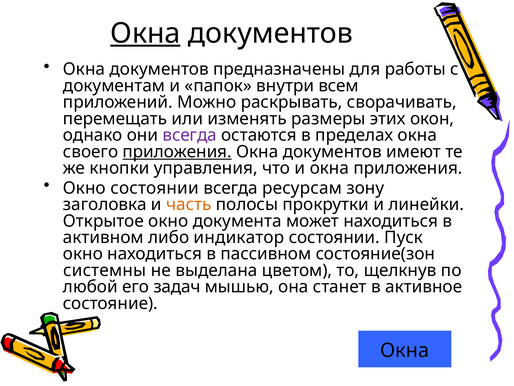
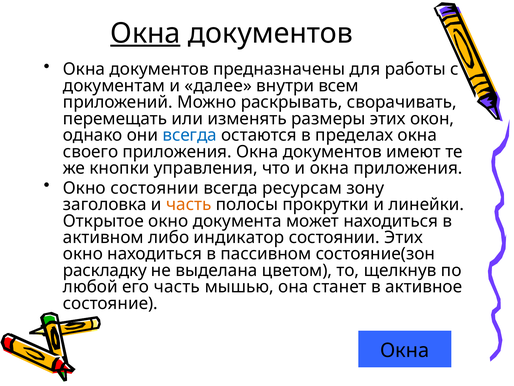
папок: папок -> далее (218, 86)
всегда colour: purple -> blue (190, 135)
приложения underline: present -> none (177, 151)
состоянии Пуск: Пуск -> Этих (404, 237)
системны: системны -> раскладку (105, 270)
его задач: задач -> часть (177, 287)
